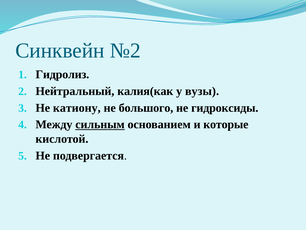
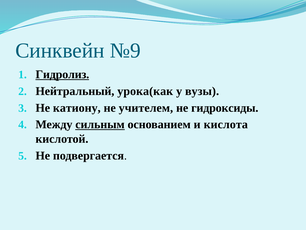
№2: №2 -> №9 (125, 51)
Гидролиз underline: none -> present (62, 74)
калия(как: калия(как -> урока(как (145, 91)
большого: большого -> учителем (146, 108)
которые: которые -> кислота (226, 124)
